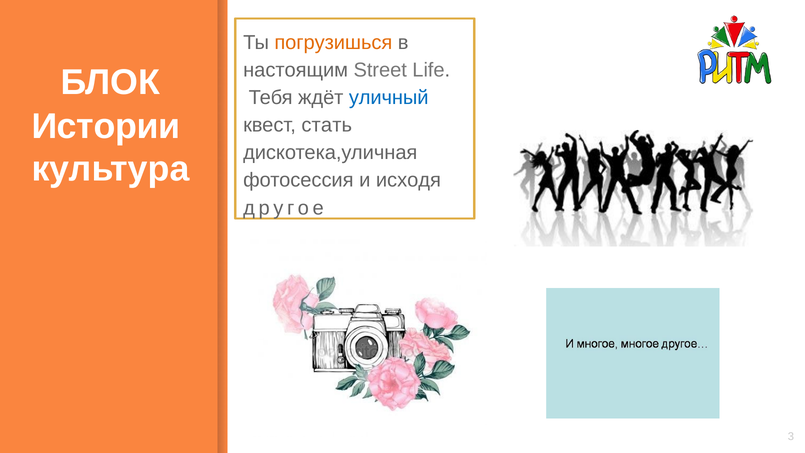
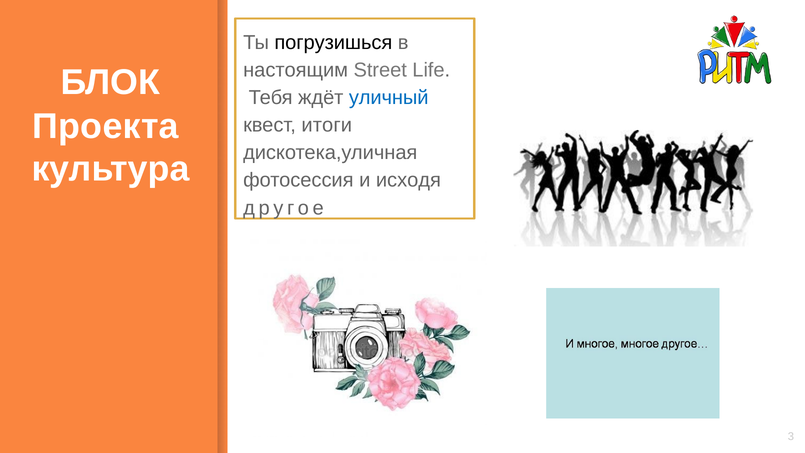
погрузишься colour: orange -> black (333, 43)
Истории: Истории -> Проекта (105, 127)
стать: стать -> итоги (327, 125)
